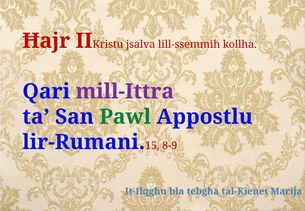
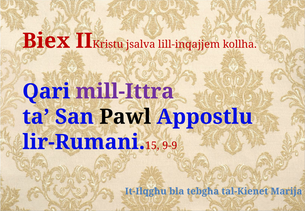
Ħajr: Ħajr -> Biex (46, 41)
lill-ssemmih: lill-ssemmih -> lill-inqajjem (189, 44)
Pawl colour: green -> black (125, 117)
8-9: 8-9 -> 9-9 (170, 146)
